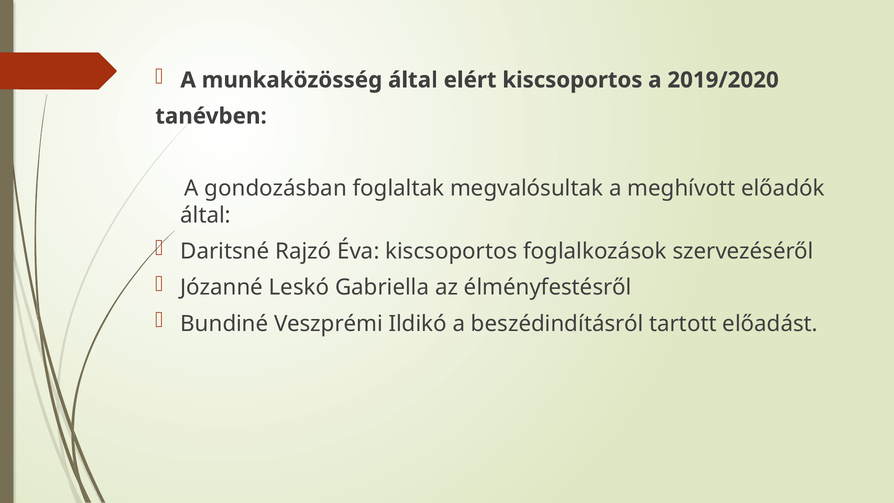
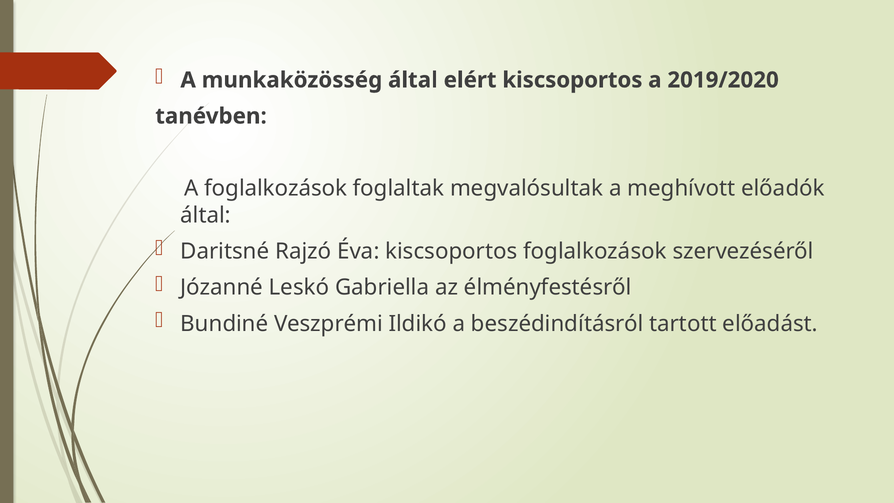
A gondozásban: gondozásban -> foglalkozások (276, 188)
